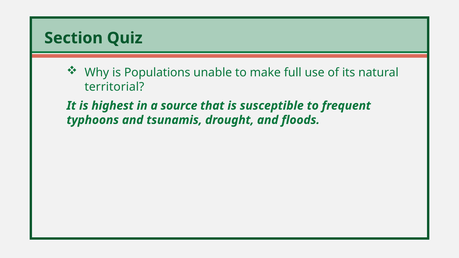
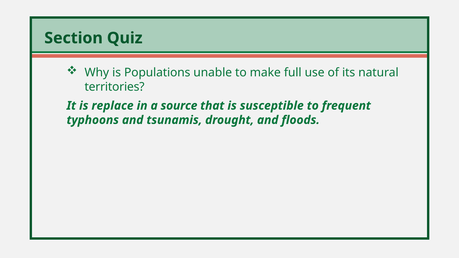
territorial: territorial -> territories (115, 87)
highest: highest -> replace (113, 106)
